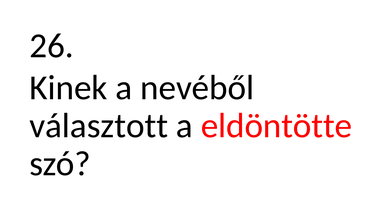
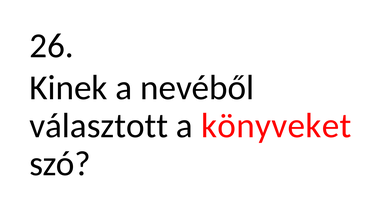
eldöntötte: eldöntötte -> könyveket (276, 126)
